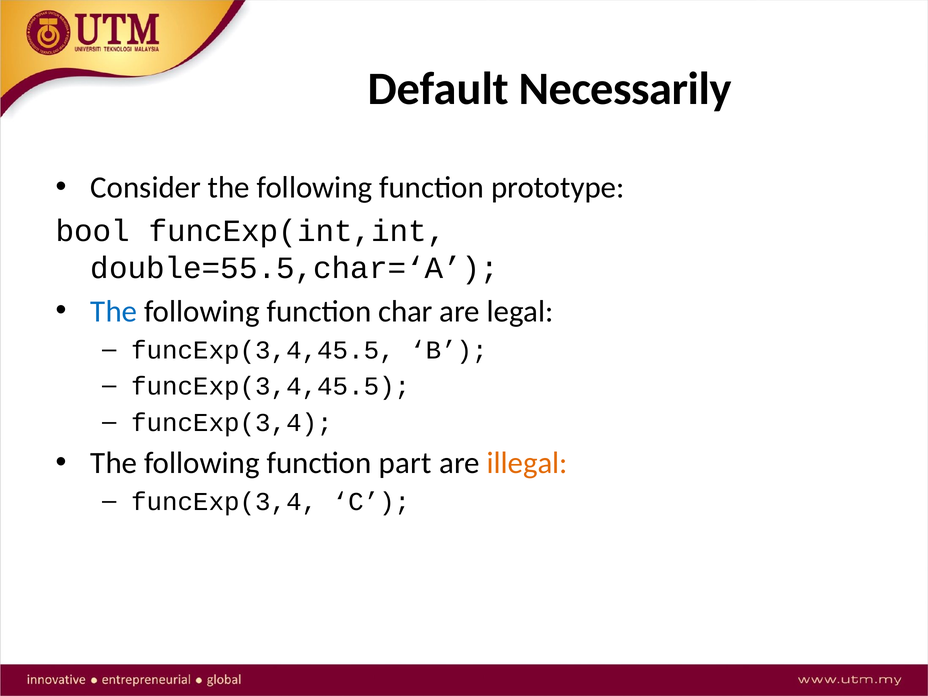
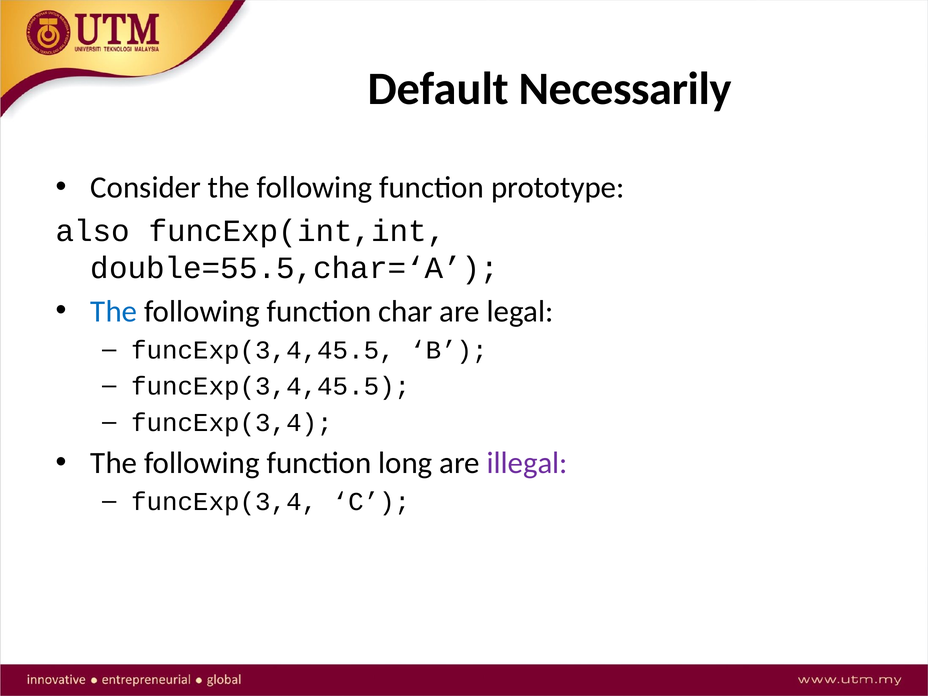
bool: bool -> also (93, 231)
part: part -> long (405, 463)
illegal colour: orange -> purple (527, 463)
